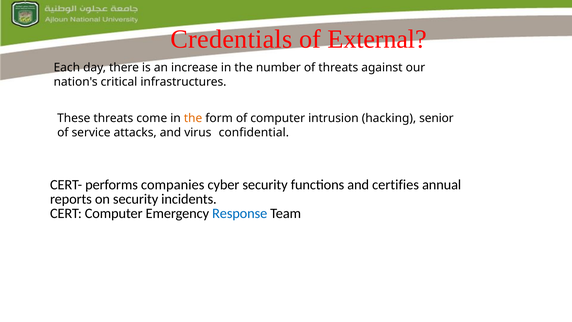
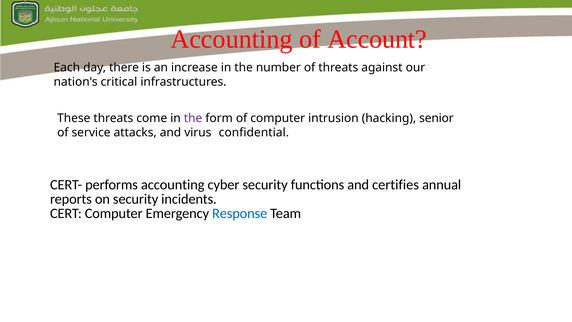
Credentials: Credentials -> Accounting (232, 39)
External: External -> Account (377, 39)
the colour: orange -> purple (193, 118)
performs companies: companies -> accounting (173, 185)
